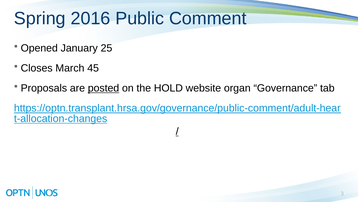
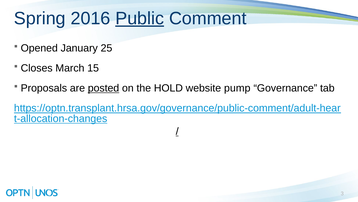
Public underline: none -> present (140, 18)
45: 45 -> 15 (93, 68)
organ: organ -> pump (237, 88)
